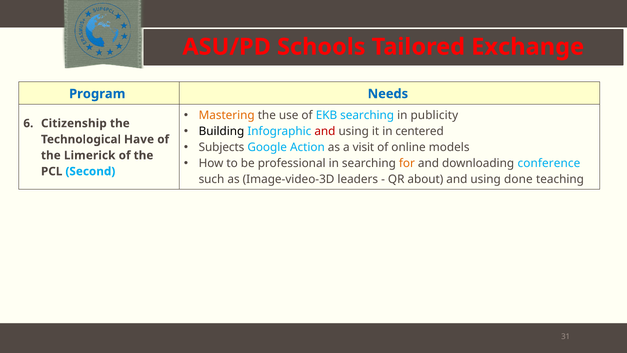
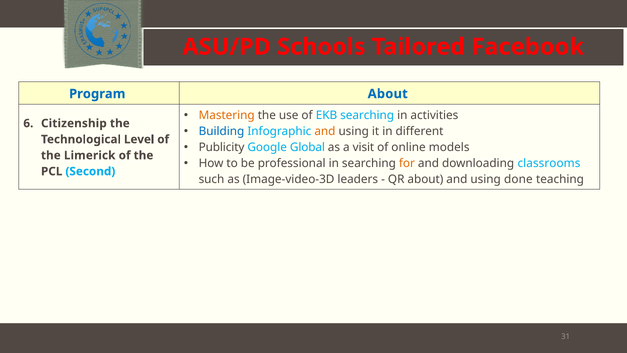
Exchange: Exchange -> Facebook (528, 47)
Program Needs: Needs -> About (388, 94)
publicity: publicity -> activities (434, 115)
Building colour: black -> blue (221, 131)
and colour: red -> orange (325, 131)
centered: centered -> different (420, 131)
Have: Have -> Level (139, 139)
Subjects: Subjects -> Publicity (222, 147)
Action: Action -> Global (307, 147)
conference: conference -> classrooms (549, 163)
